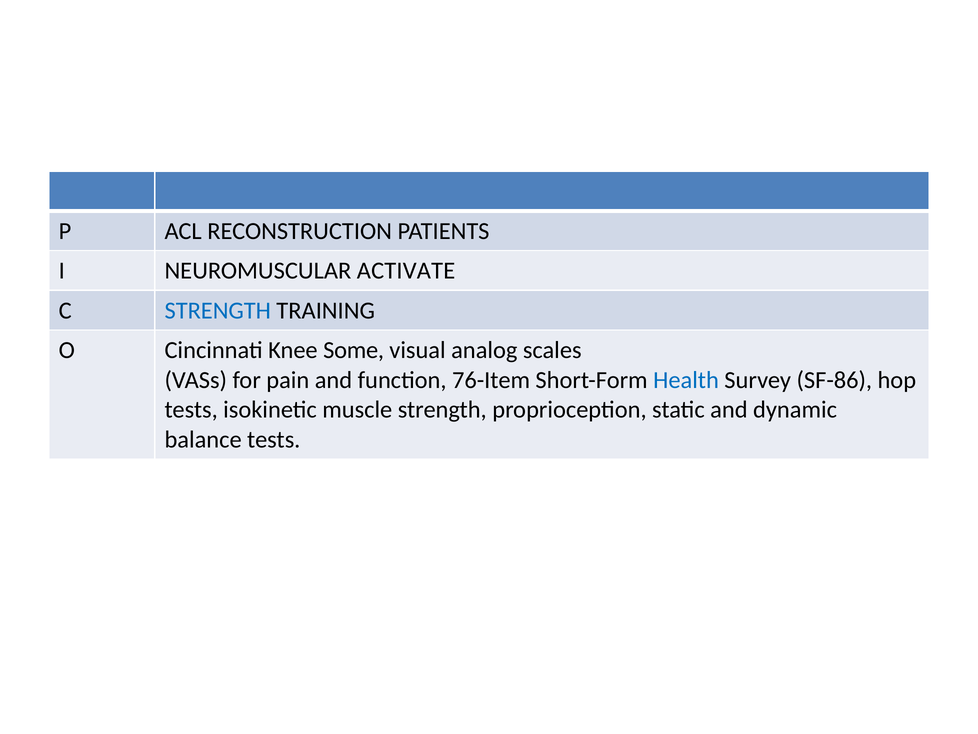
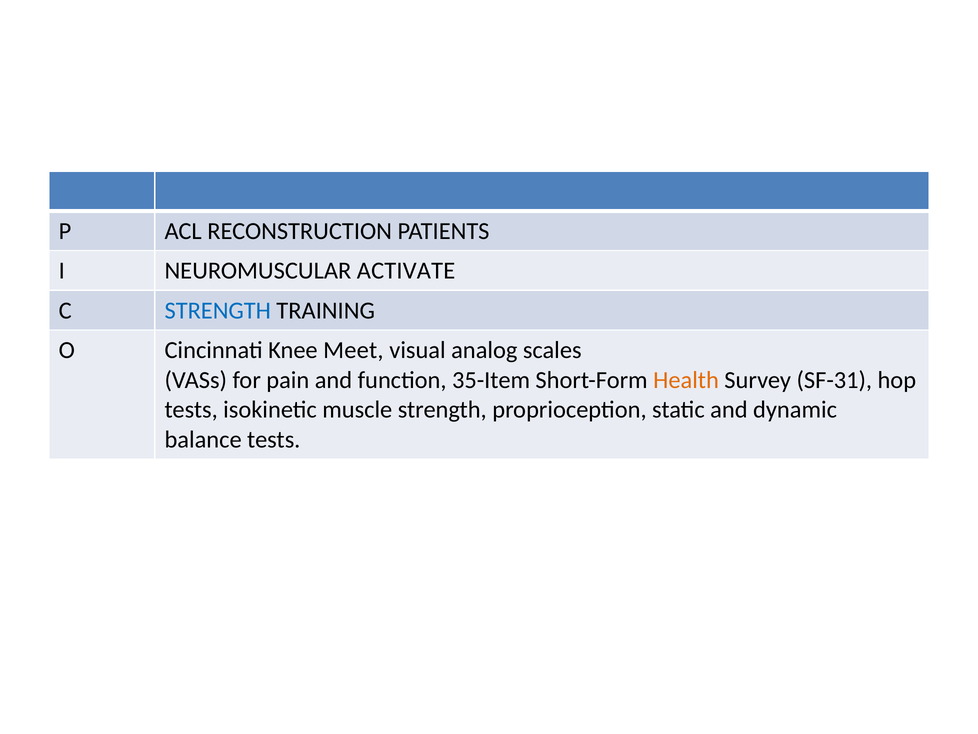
Some: Some -> Meet (353, 350)
76-Item: 76-Item -> 35-Item (491, 380)
Health colour: blue -> orange (686, 380)
SF-86: SF-86 -> SF-31 (834, 380)
